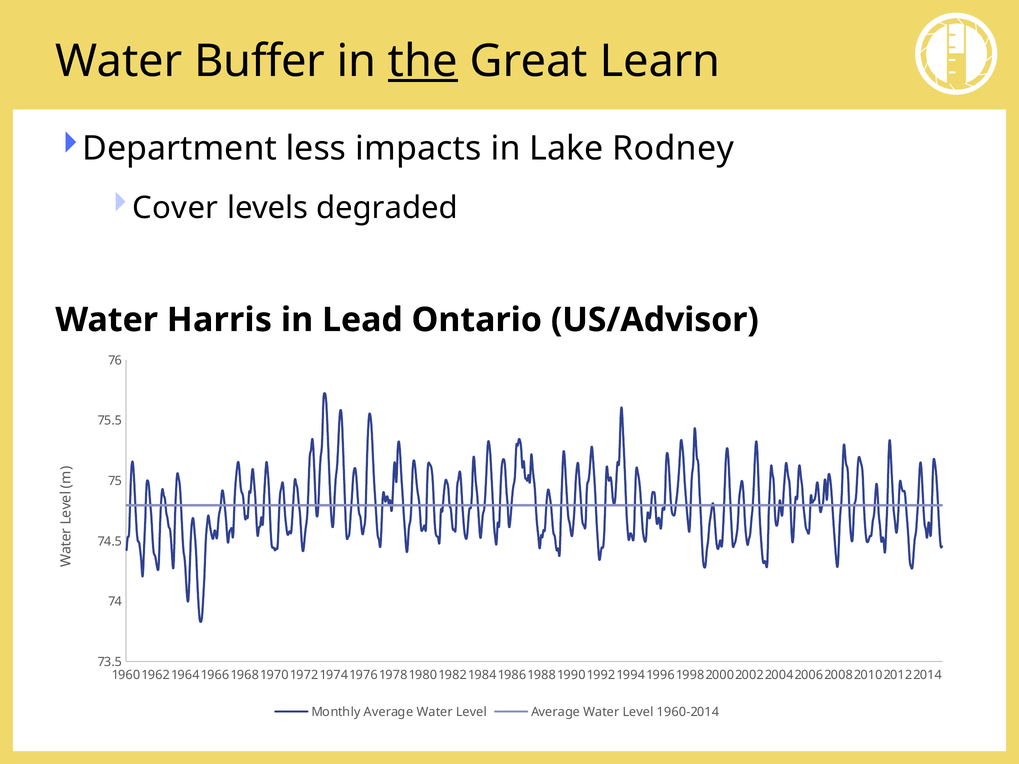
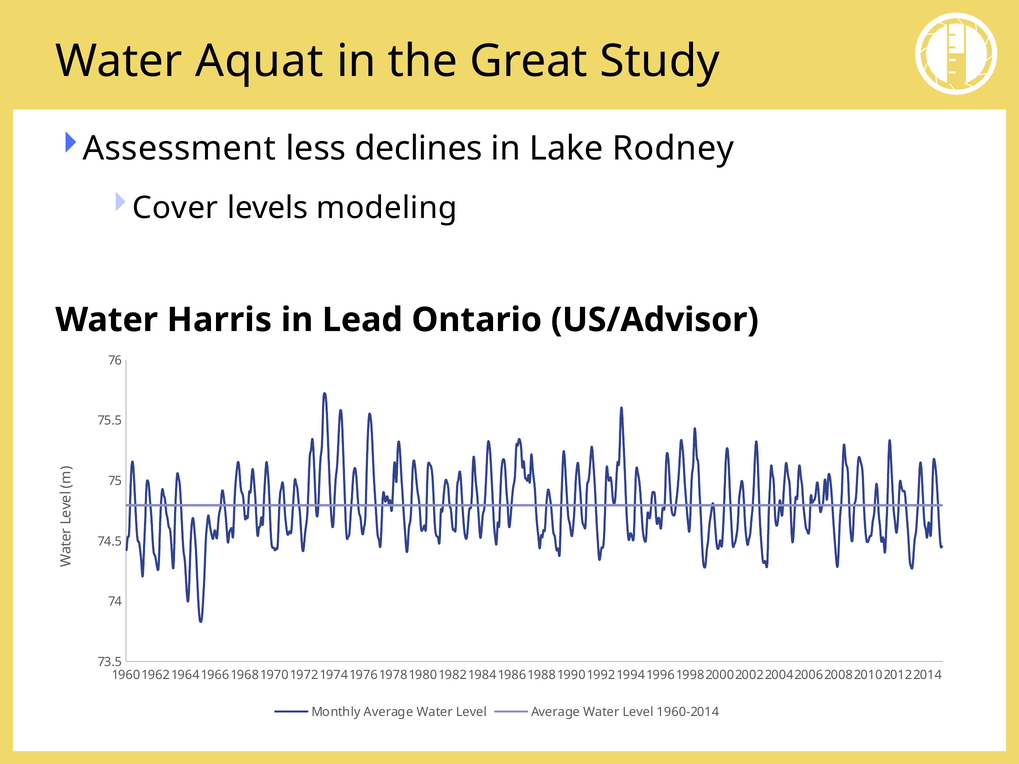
Buffer: Buffer -> Aquat (259, 61)
the underline: present -> none (423, 61)
Learn: Learn -> Study (660, 61)
Department: Department -> Assessment (179, 149)
impacts: impacts -> declines (419, 149)
degraded: degraded -> modeling (387, 208)
